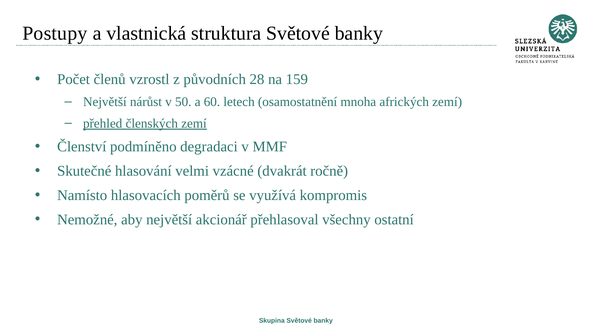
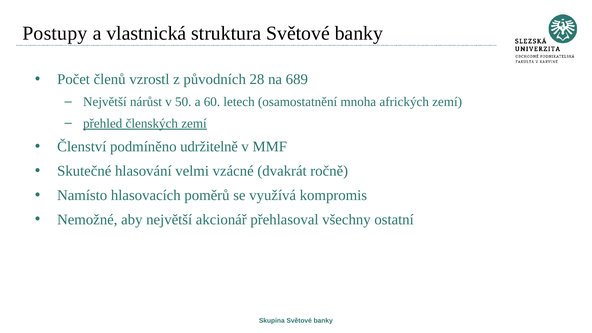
159: 159 -> 689 (297, 79)
degradaci: degradaci -> udržitelně (209, 147)
